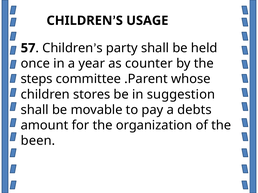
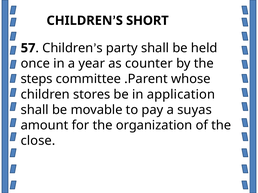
USAGE: USAGE -> SHORT (147, 21)
suggestion: suggestion -> application (181, 95)
debts: debts -> suyas (195, 110)
been: been -> close (38, 141)
